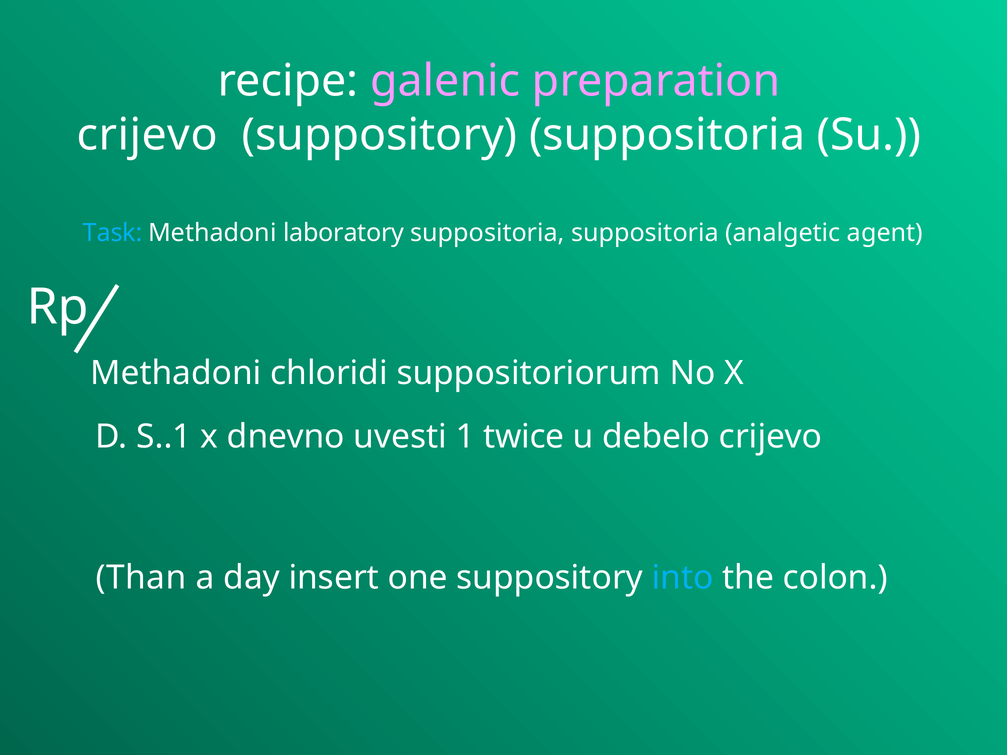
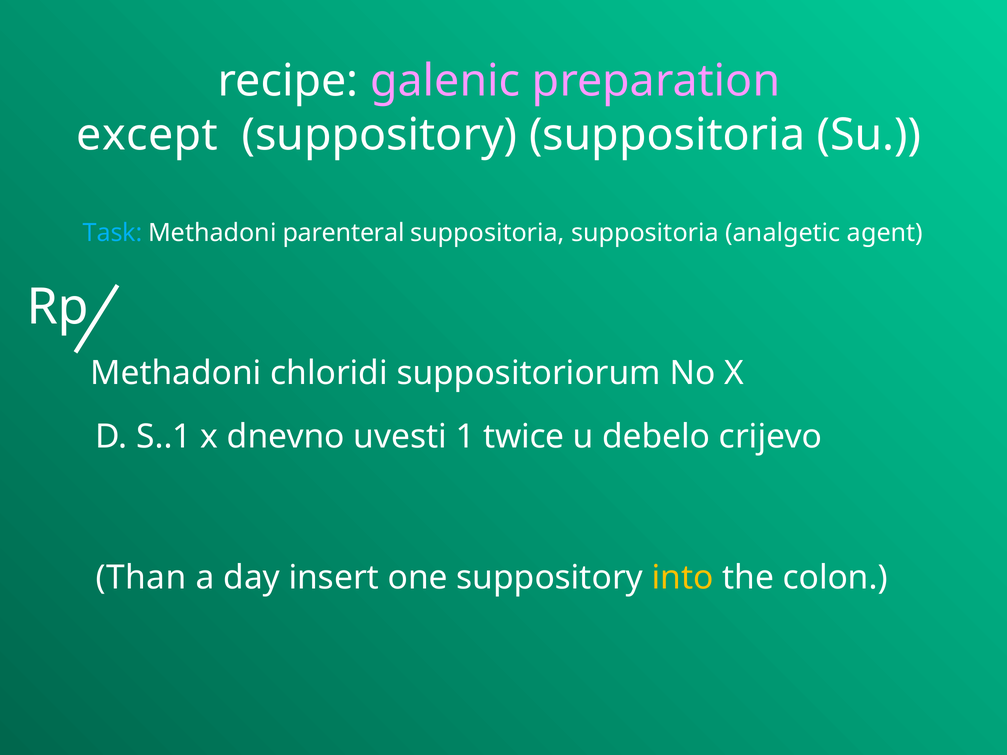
crijevo: crijevo -> except (147, 135)
laboratory: laboratory -> parenteral (344, 233)
into colour: light blue -> yellow (683, 578)
